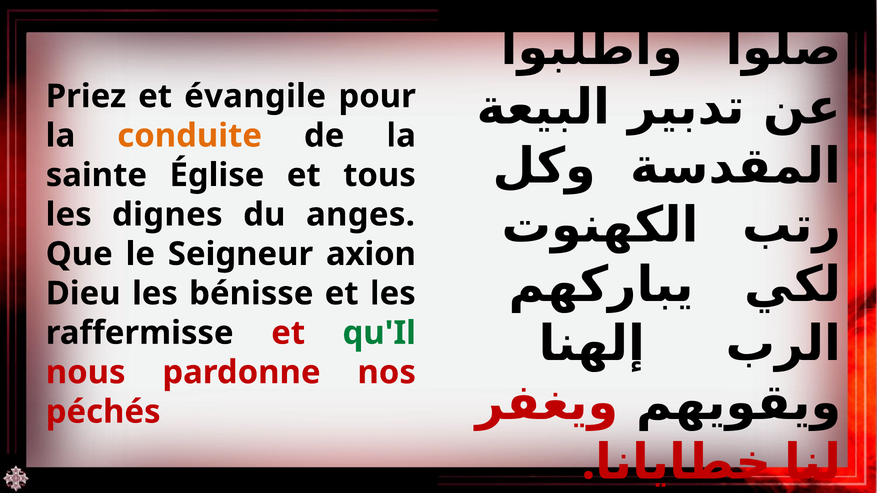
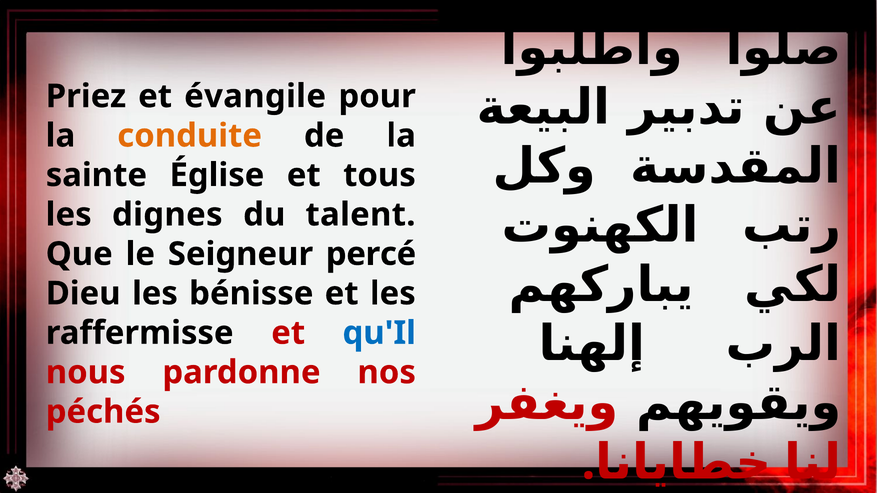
anges: anges -> talent (360, 215)
axion: axion -> percé (371, 254)
qu'Il colour: green -> blue (379, 333)
